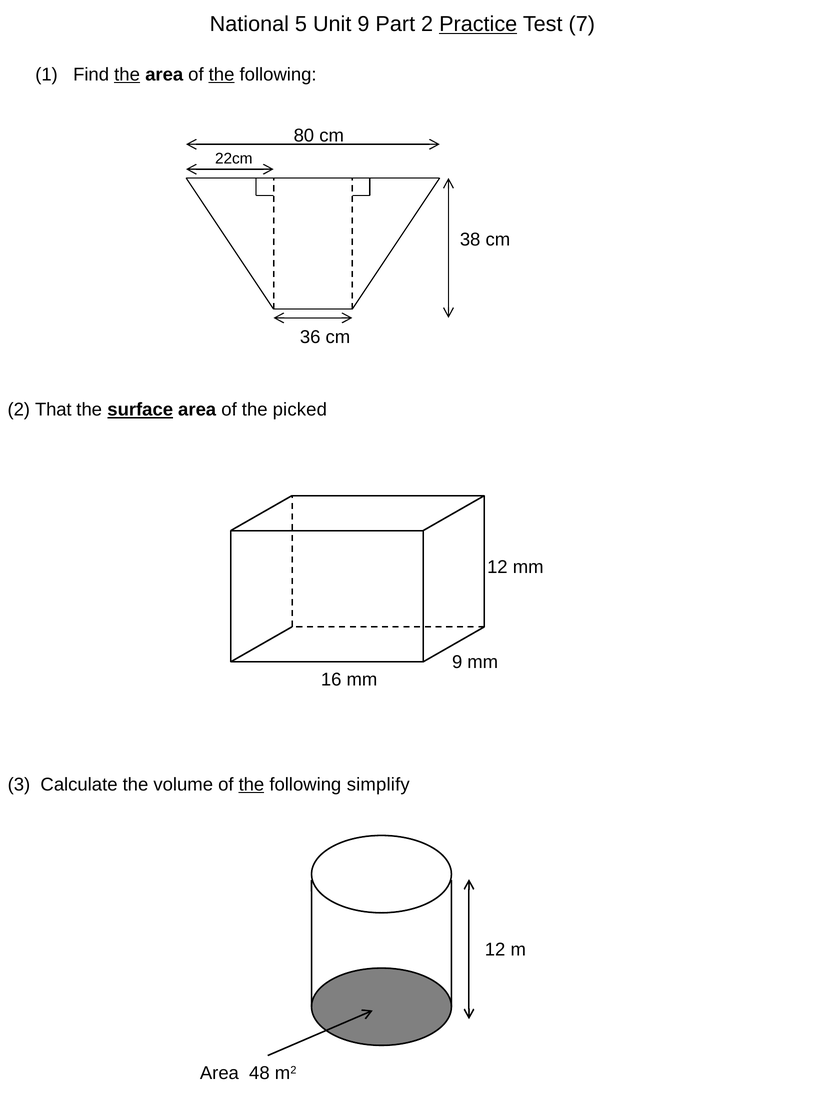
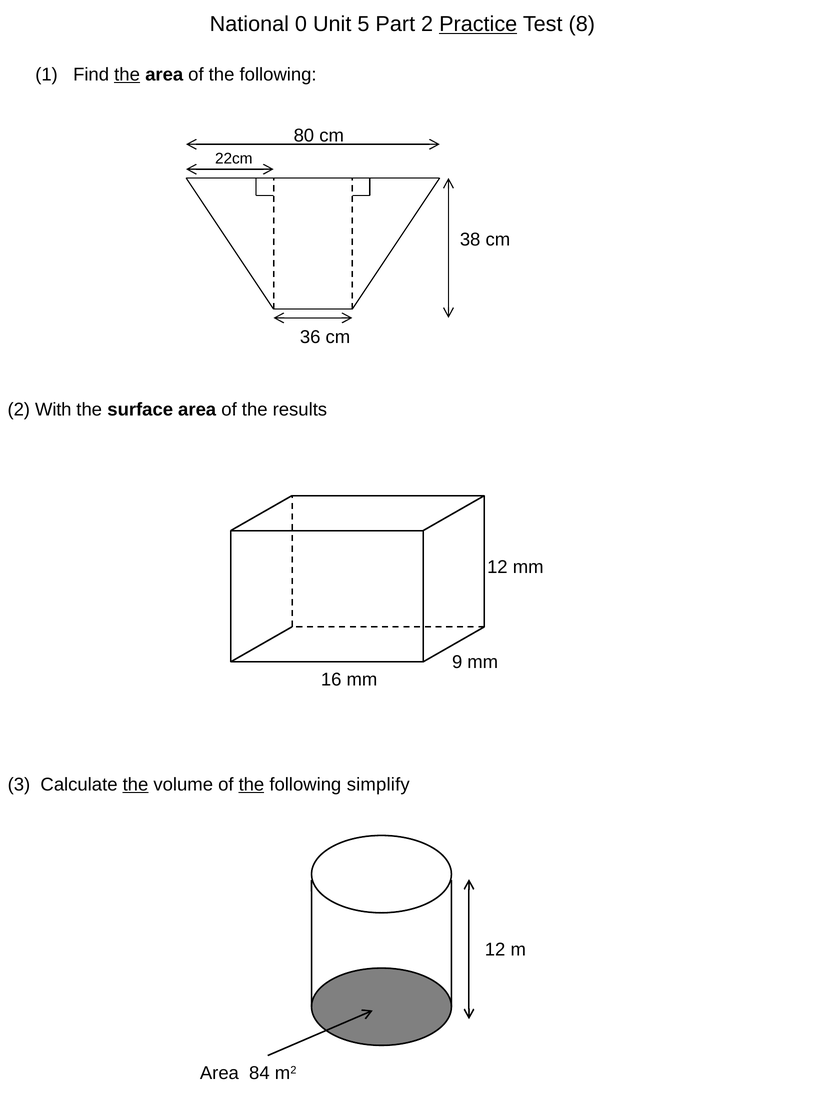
5: 5 -> 0 (301, 24)
Unit 9: 9 -> 5 (363, 24)
7: 7 -> 8 (582, 24)
the underline: present -> none (222, 75)
That: That -> With (53, 410)
surface underline: present -> none (140, 410)
picked: picked -> results (300, 410)
the underline: none -> present (135, 784)
48: 48 -> 84 (259, 1073)
